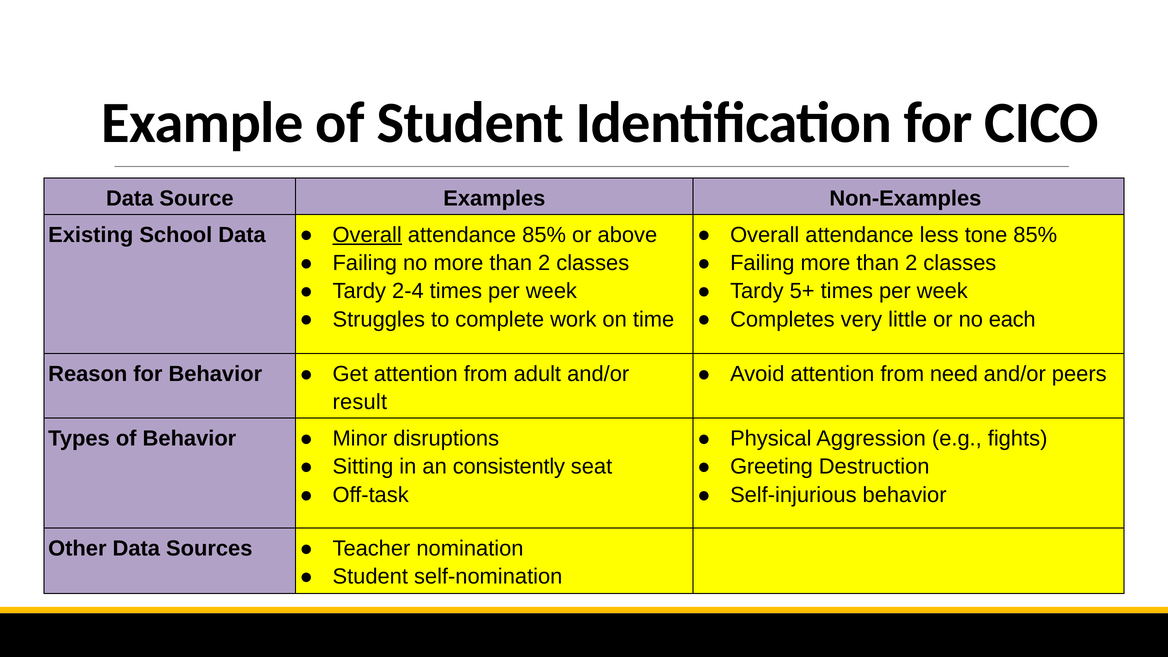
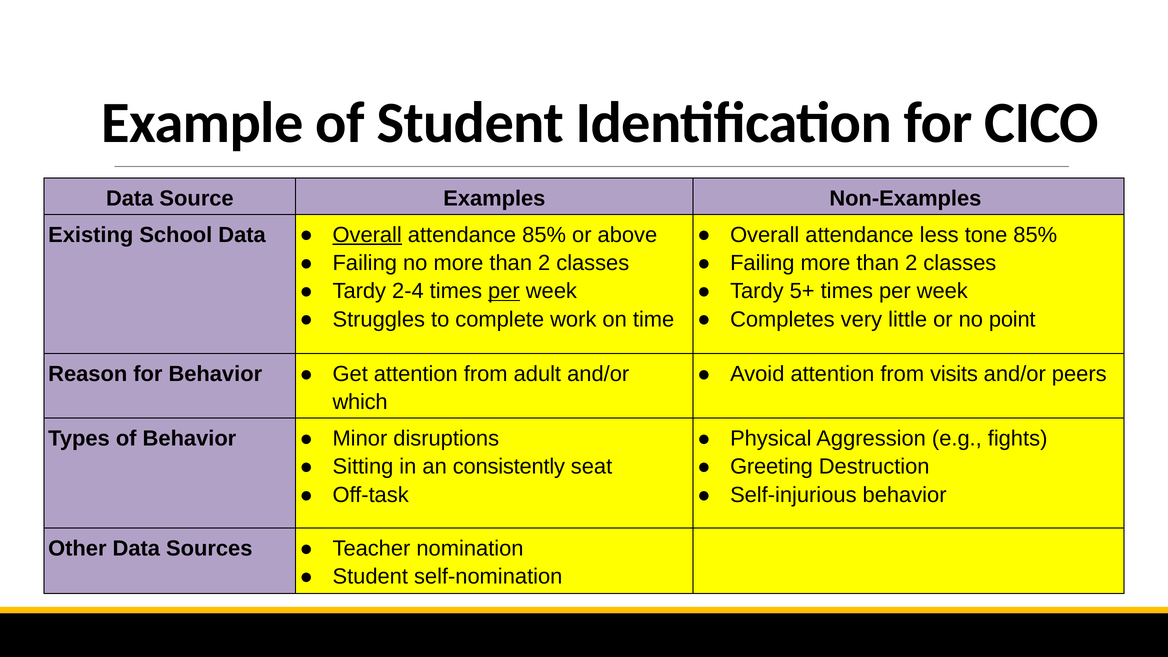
per underline: none -> present (504, 291)
each: each -> point (1012, 319)
need: need -> visits (954, 374)
result: result -> which (360, 402)
